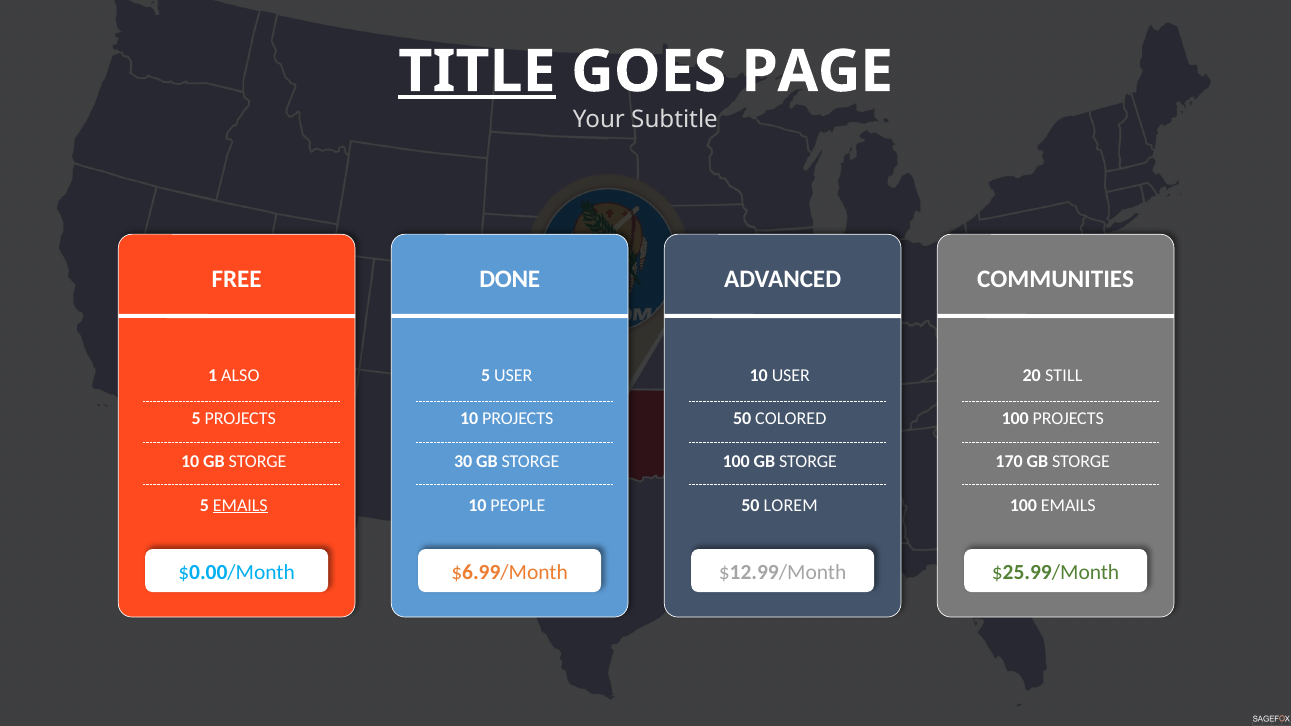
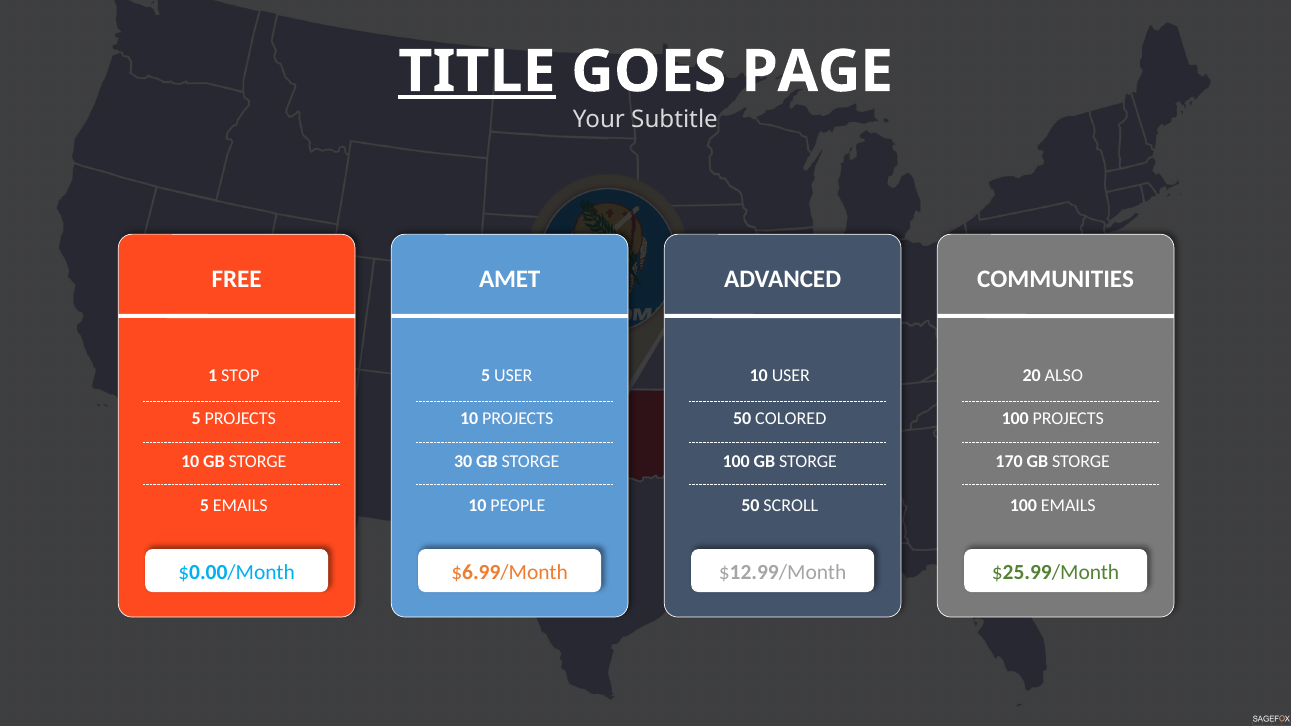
DONE: DONE -> AMET (510, 279)
ALSO: ALSO -> STOP (240, 376)
STILL: STILL -> ALSO (1064, 376)
EMAILS underline: present -> none (240, 505)
LOREM: LOREM -> SCROLL (791, 505)
